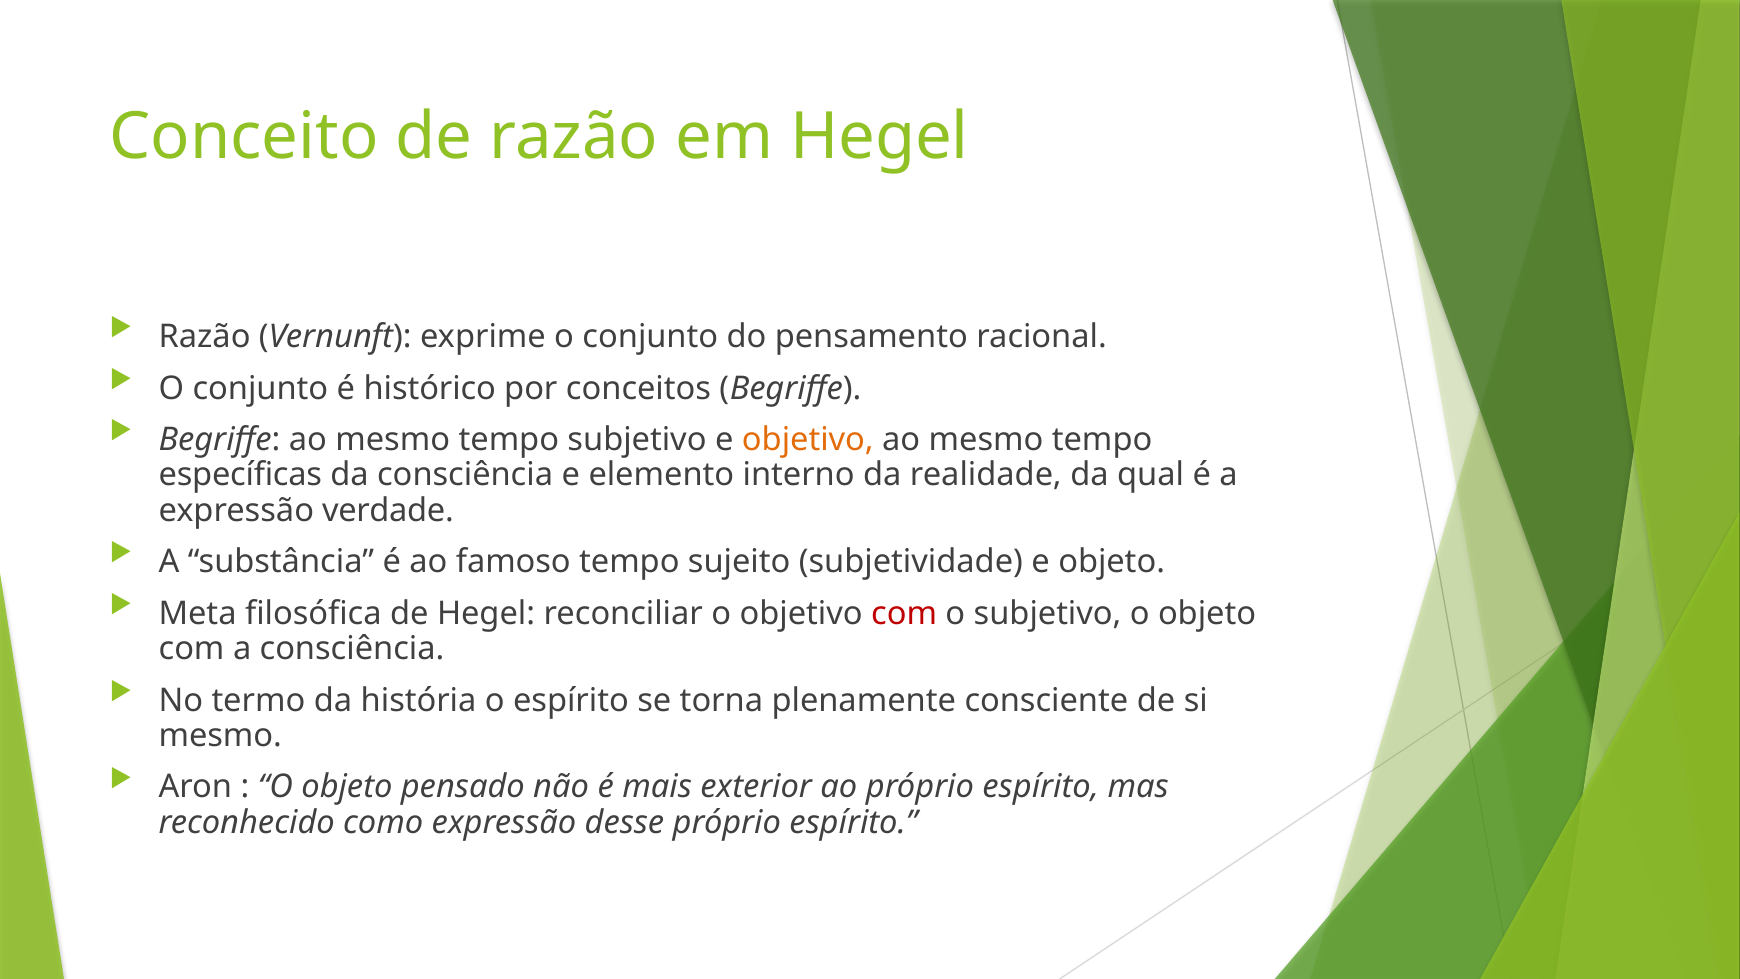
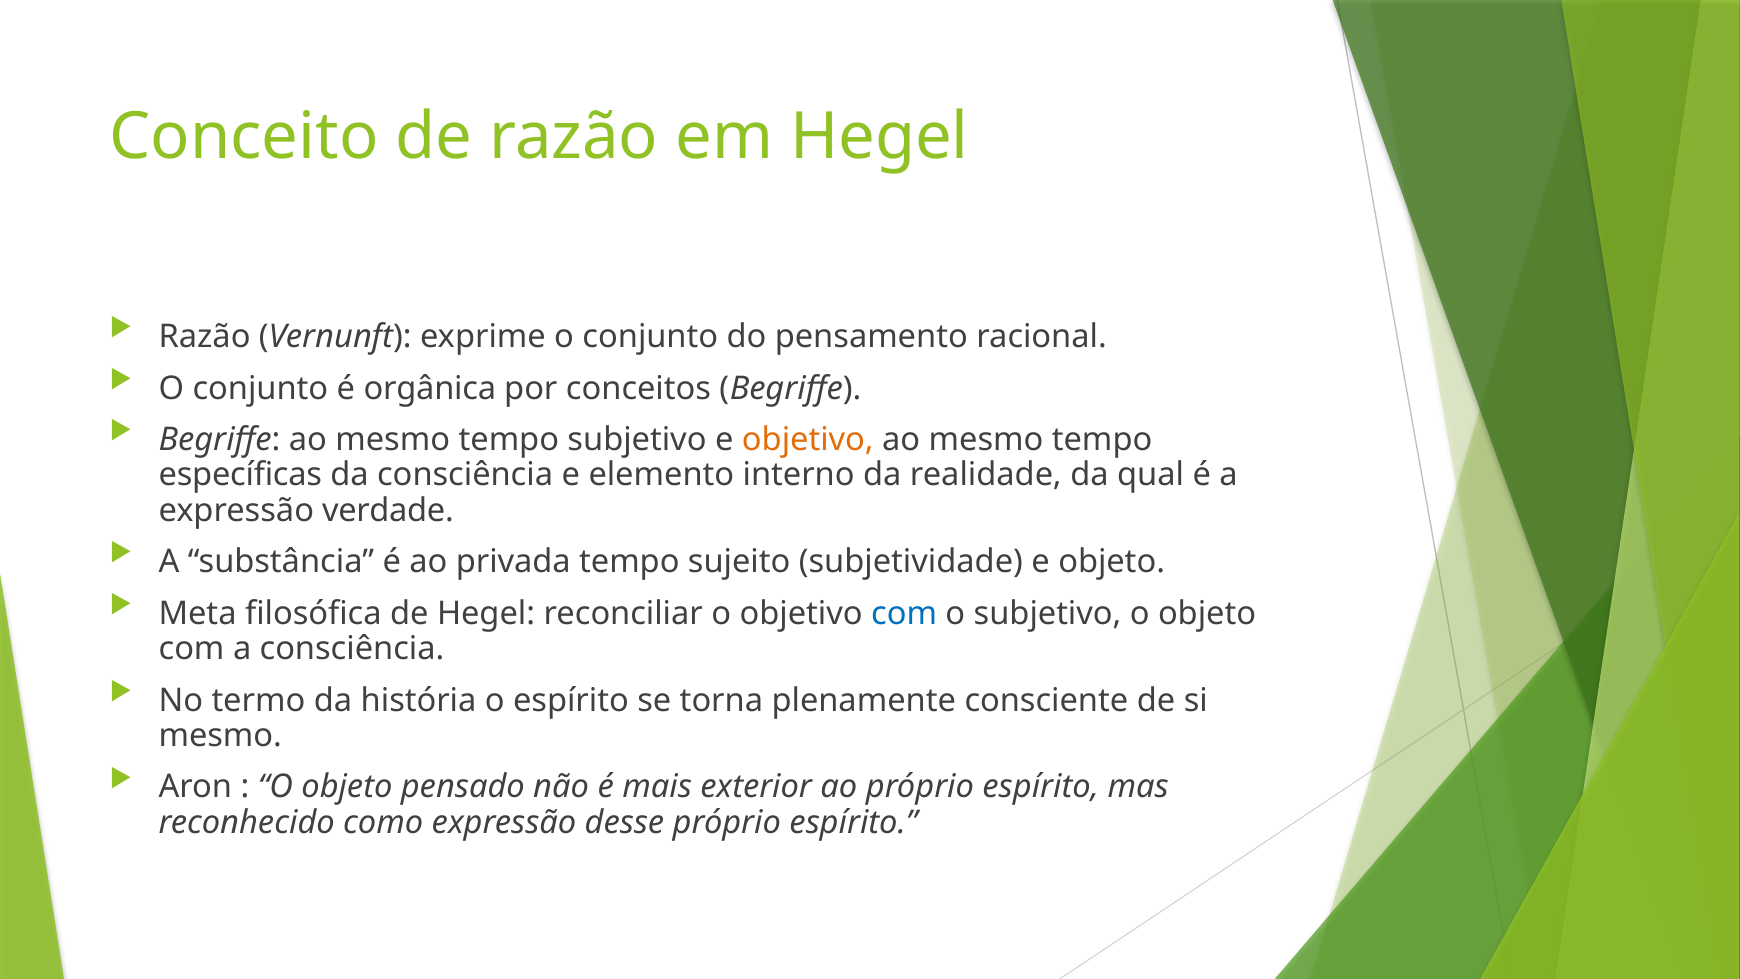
histórico: histórico -> orgânica (430, 388)
famoso: famoso -> privada (513, 562)
com colour: red -> blue (904, 613)
